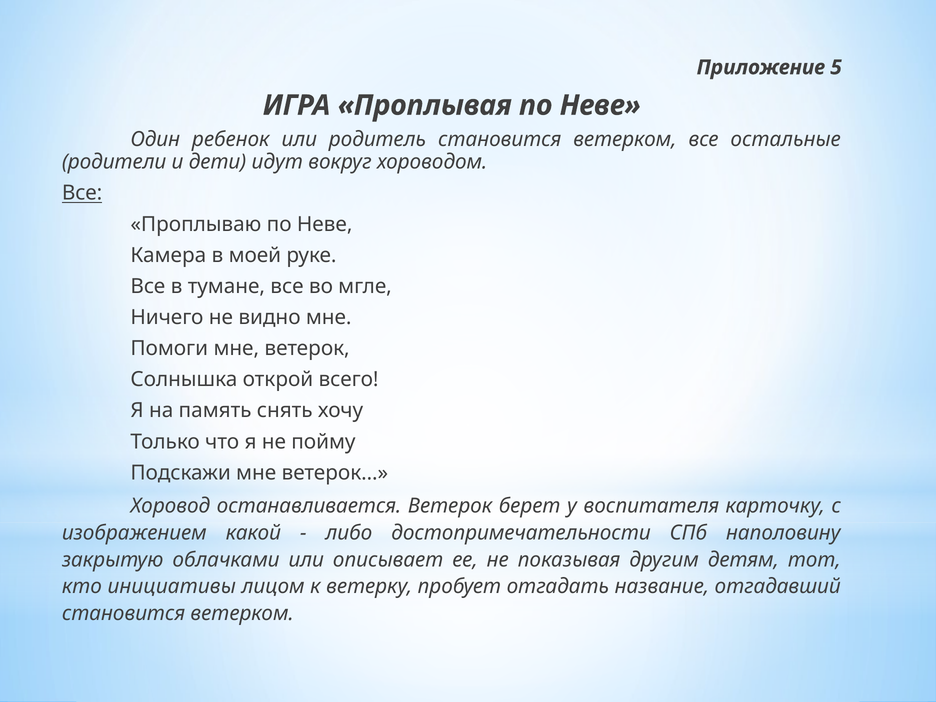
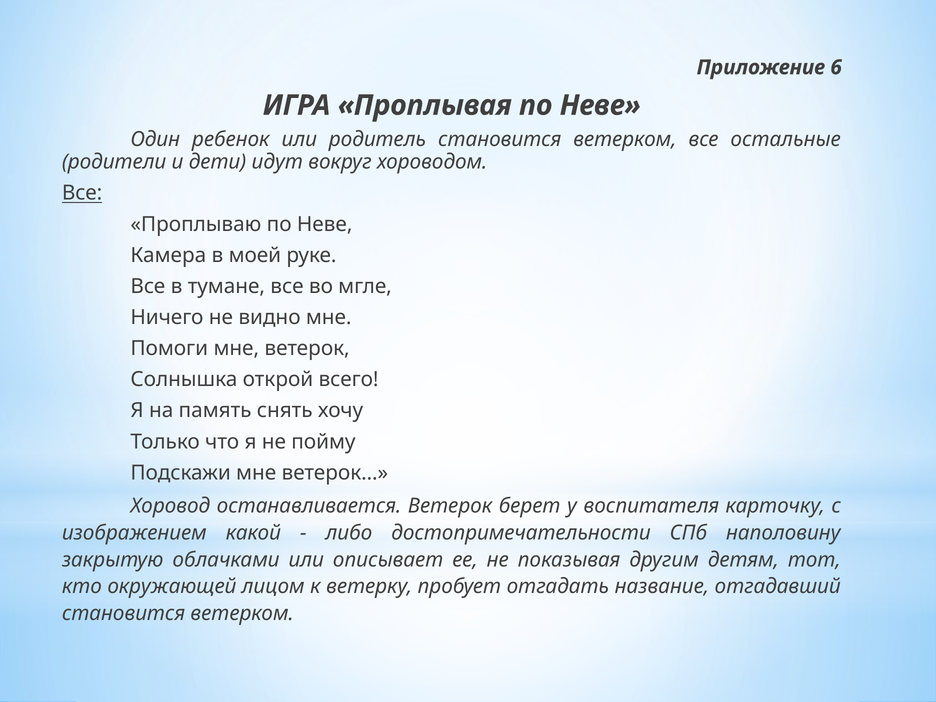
5: 5 -> 6 (836, 67)
инициативы: инициативы -> окружающей (172, 587)
